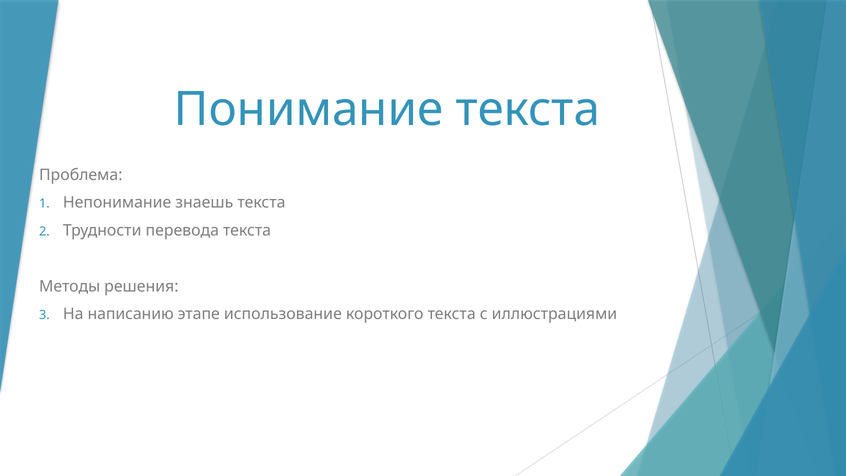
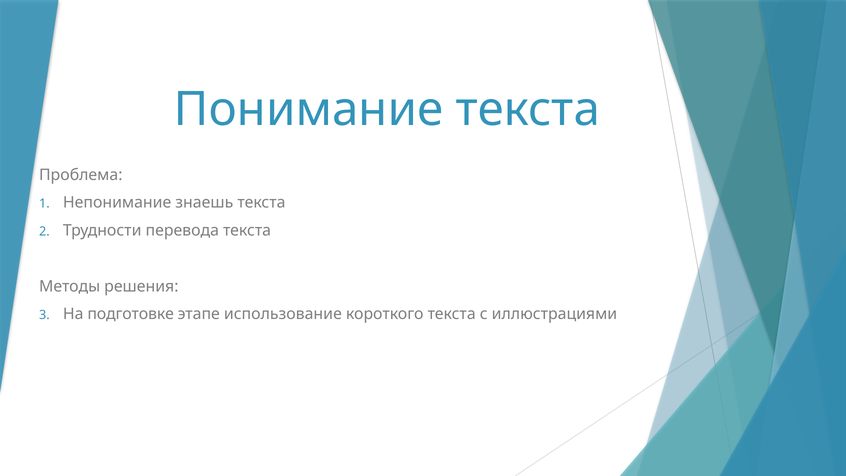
написанию: написанию -> подготовке (131, 314)
